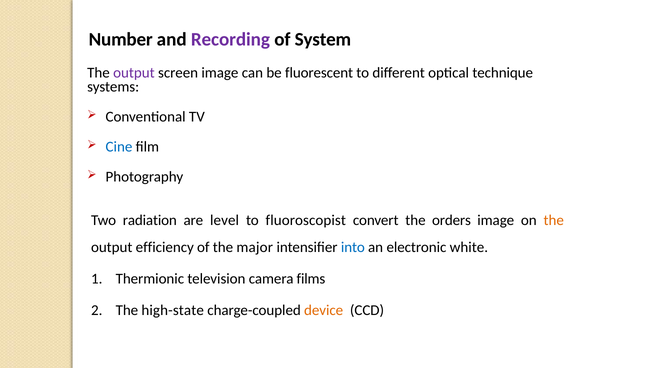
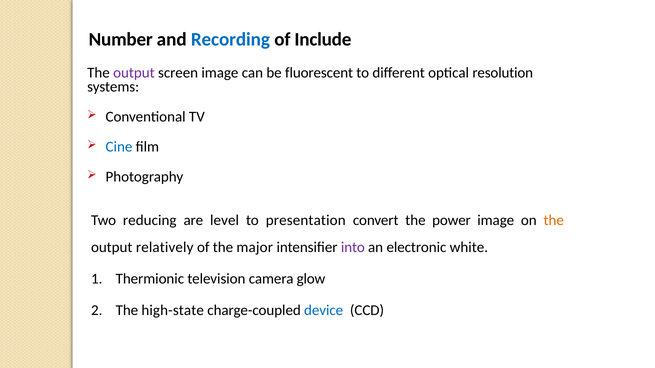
Recording colour: purple -> blue (230, 39)
System: System -> Include (323, 39)
technique: technique -> resolution (503, 73)
radiation: radiation -> reducing (150, 221)
fluoroscopist: fluoroscopist -> presentation (306, 221)
orders: orders -> power (452, 221)
efficiency: efficiency -> relatively (165, 248)
into colour: blue -> purple (353, 248)
films: films -> glow (311, 279)
device colour: orange -> blue (324, 311)
